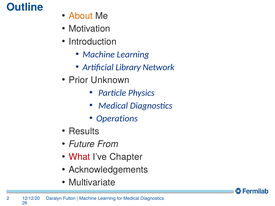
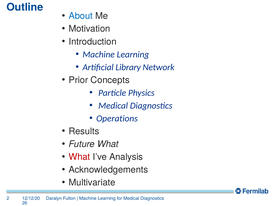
About colour: orange -> blue (81, 16)
Unknown: Unknown -> Concepts (110, 80)
Future From: From -> What (108, 144)
Chapter: Chapter -> Analysis (126, 157)
